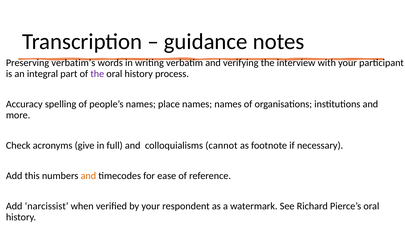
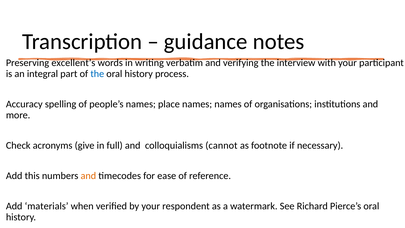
verbatim’s: verbatim’s -> excellent’s (73, 63)
the colour: purple -> blue (97, 74)
narcissist: narcissist -> materials (47, 206)
